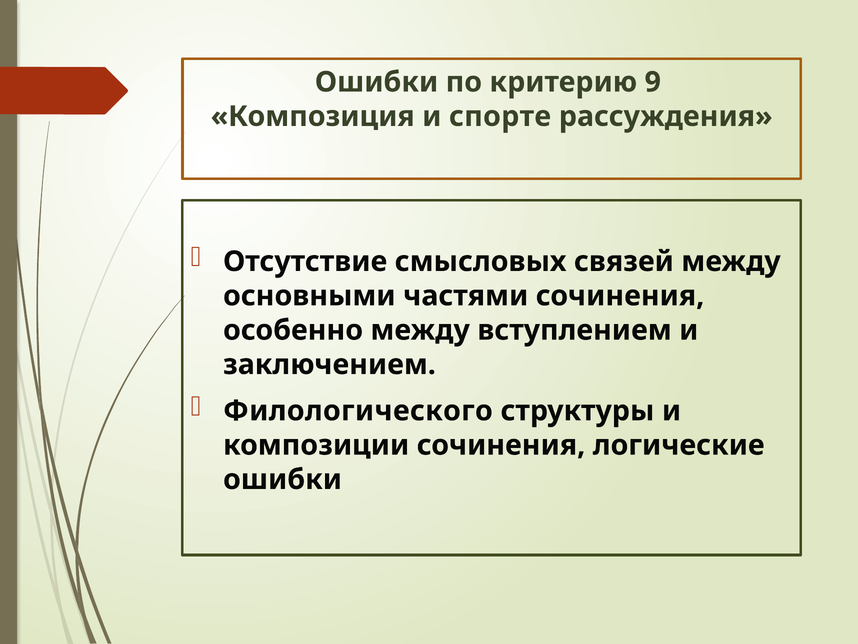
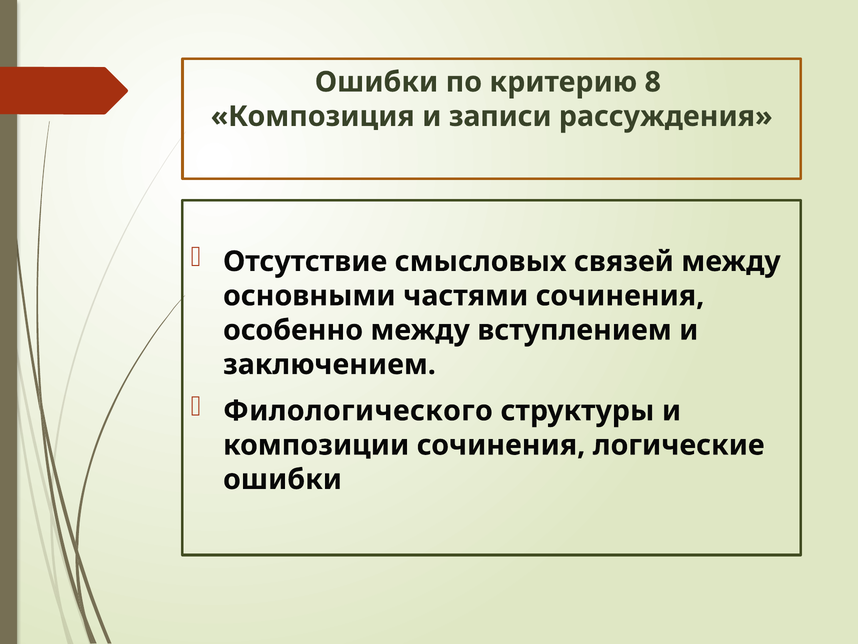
9: 9 -> 8 (653, 82)
спорте: спорте -> записи (500, 116)
